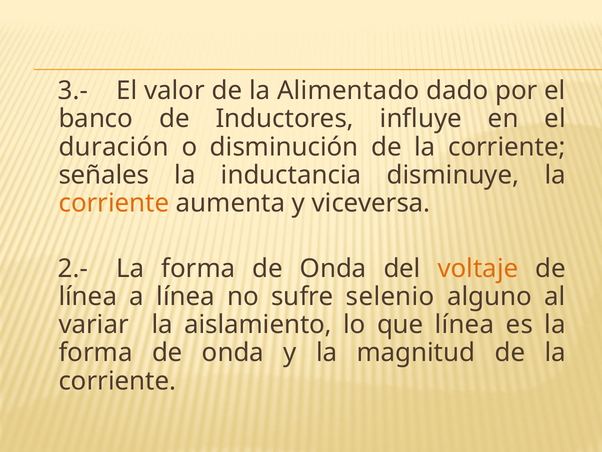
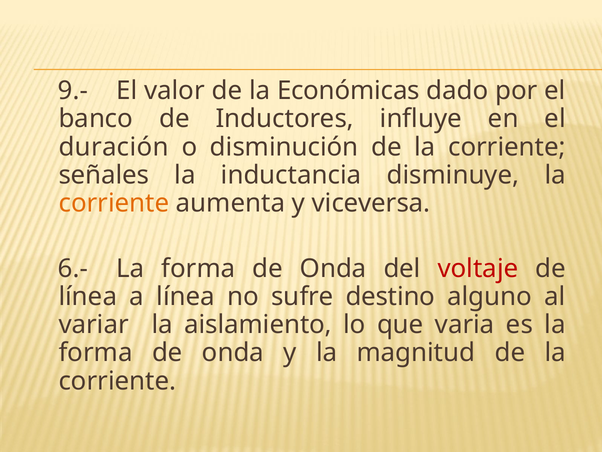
3.-: 3.- -> 9.- (73, 91)
Alimentado: Alimentado -> Económicas (348, 91)
2.-: 2.- -> 6.- (73, 268)
voltaje colour: orange -> red (478, 268)
selenio: selenio -> destino (390, 296)
que línea: línea -> varia (465, 325)
